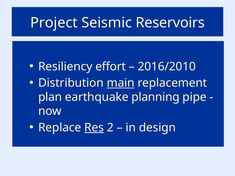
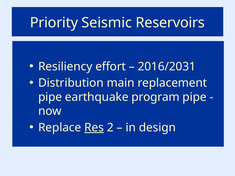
Project: Project -> Priority (54, 23)
2016/2010: 2016/2010 -> 2016/2031 (167, 67)
main underline: present -> none (121, 83)
plan: plan -> pipe (50, 97)
planning: planning -> program (156, 97)
